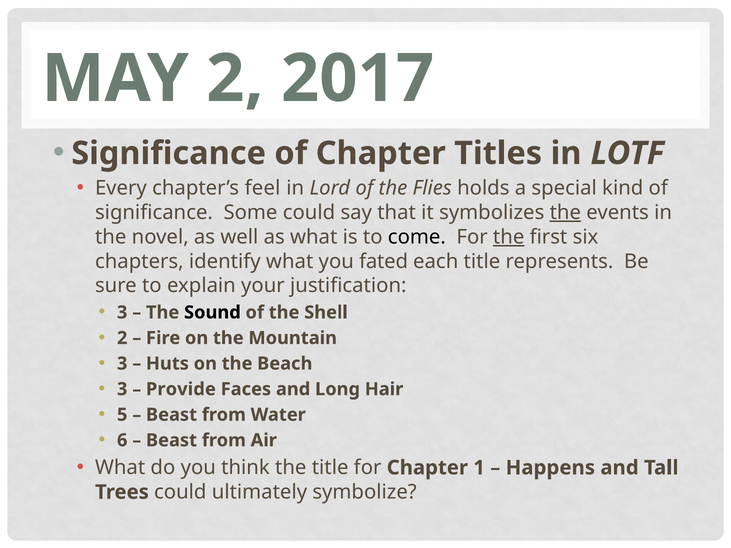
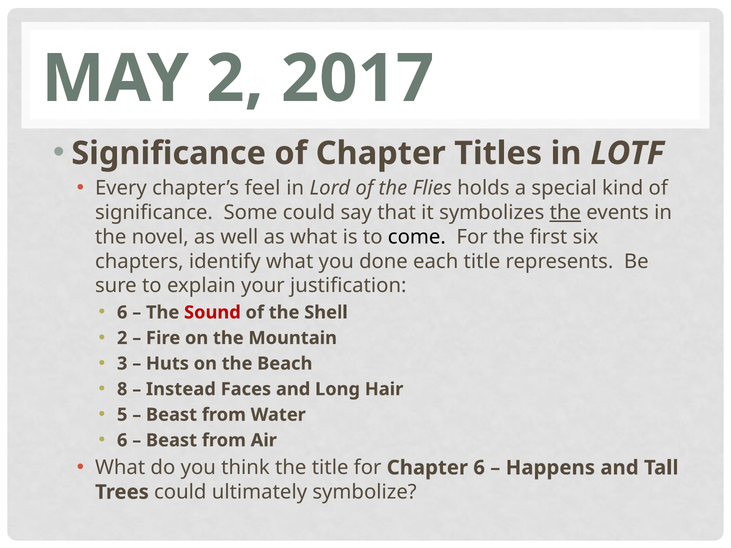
the underline: present -> none (509, 237)
fated: fated -> done (383, 262)
3: 3 -> 6 (122, 313)
Sound colour: black -> red (212, 313)
3: 3 -> 8 (122, 389)
Provide: Provide -> Instead (181, 389)
Chapter 1: 1 -> 6 (479, 468)
